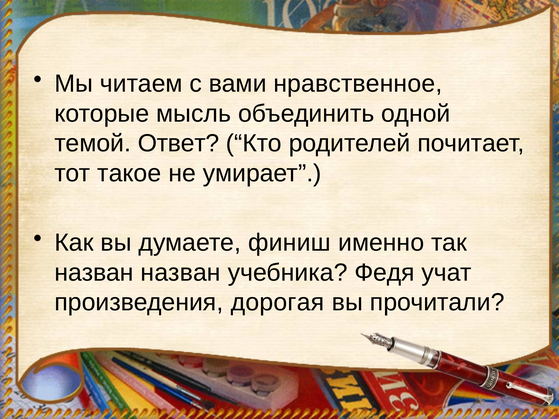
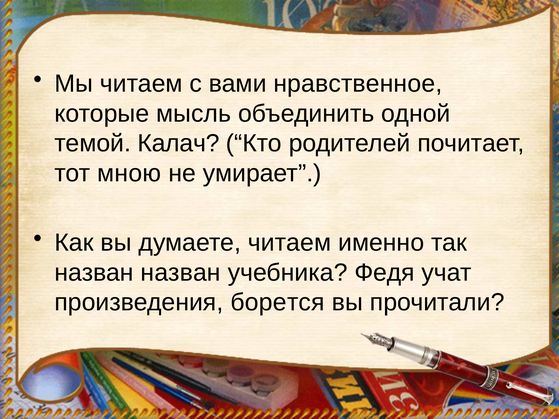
Ответ: Ответ -> Калач (179, 143)
такое: такое -> мною (129, 173)
думаете финиш: финиш -> читаем (290, 243)
дорогая: дорогая -> борется (278, 302)
